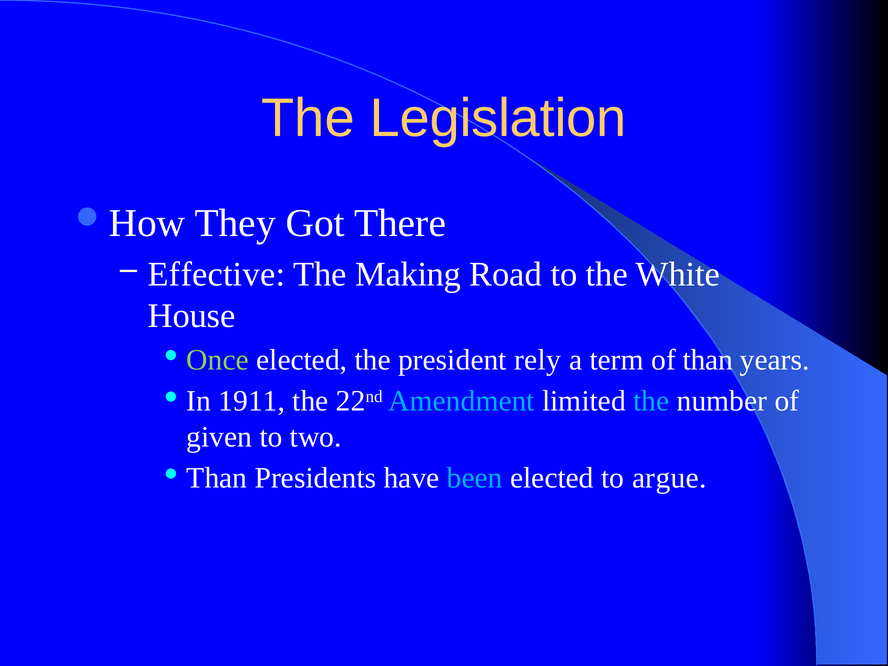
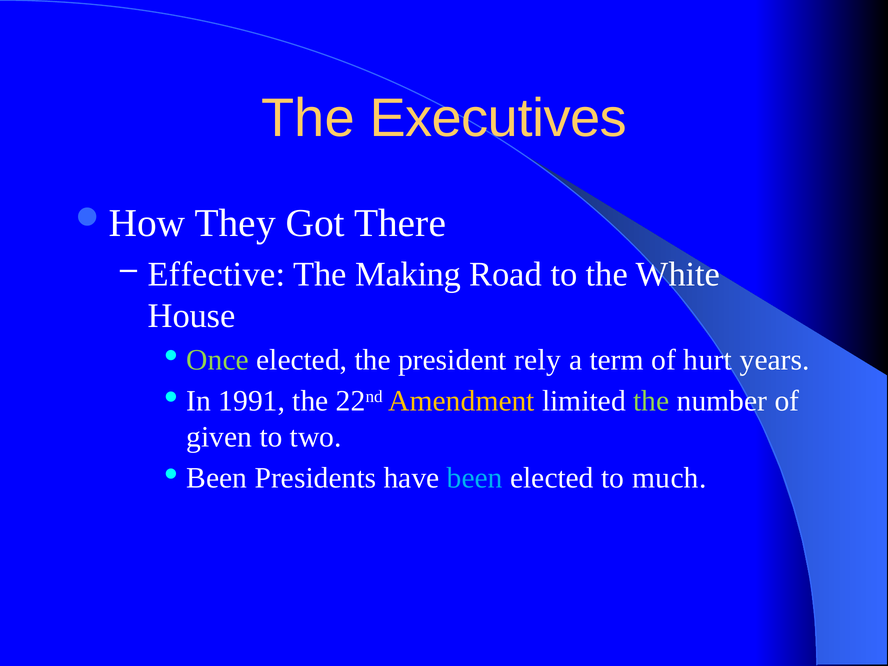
Legislation: Legislation -> Executives (498, 118)
of than: than -> hurt (708, 360)
1911: 1911 -> 1991 (252, 401)
Amendment colour: light blue -> yellow (462, 401)
the colour: light blue -> light green (651, 401)
Than: Than -> Been (217, 478)
argue: argue -> much (669, 478)
